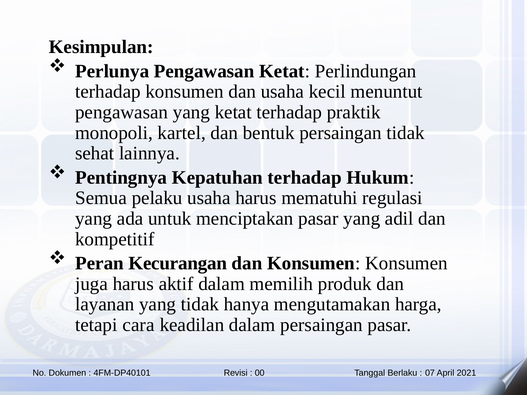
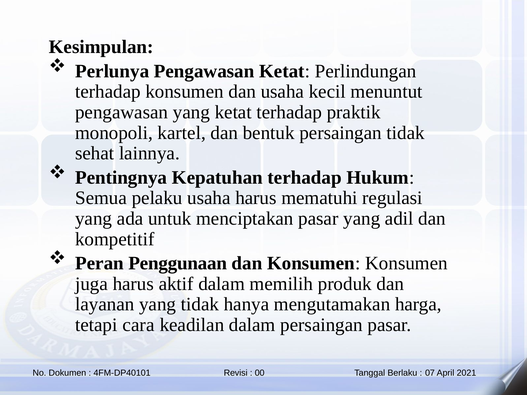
Kecurangan: Kecurangan -> Penggunaan (178, 263)
